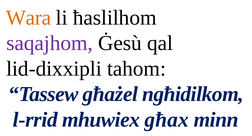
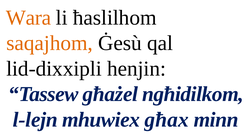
saqajhom colour: purple -> orange (50, 43)
tahom: tahom -> henjin (136, 69)
l-rrid: l-rrid -> l-lejn (35, 120)
